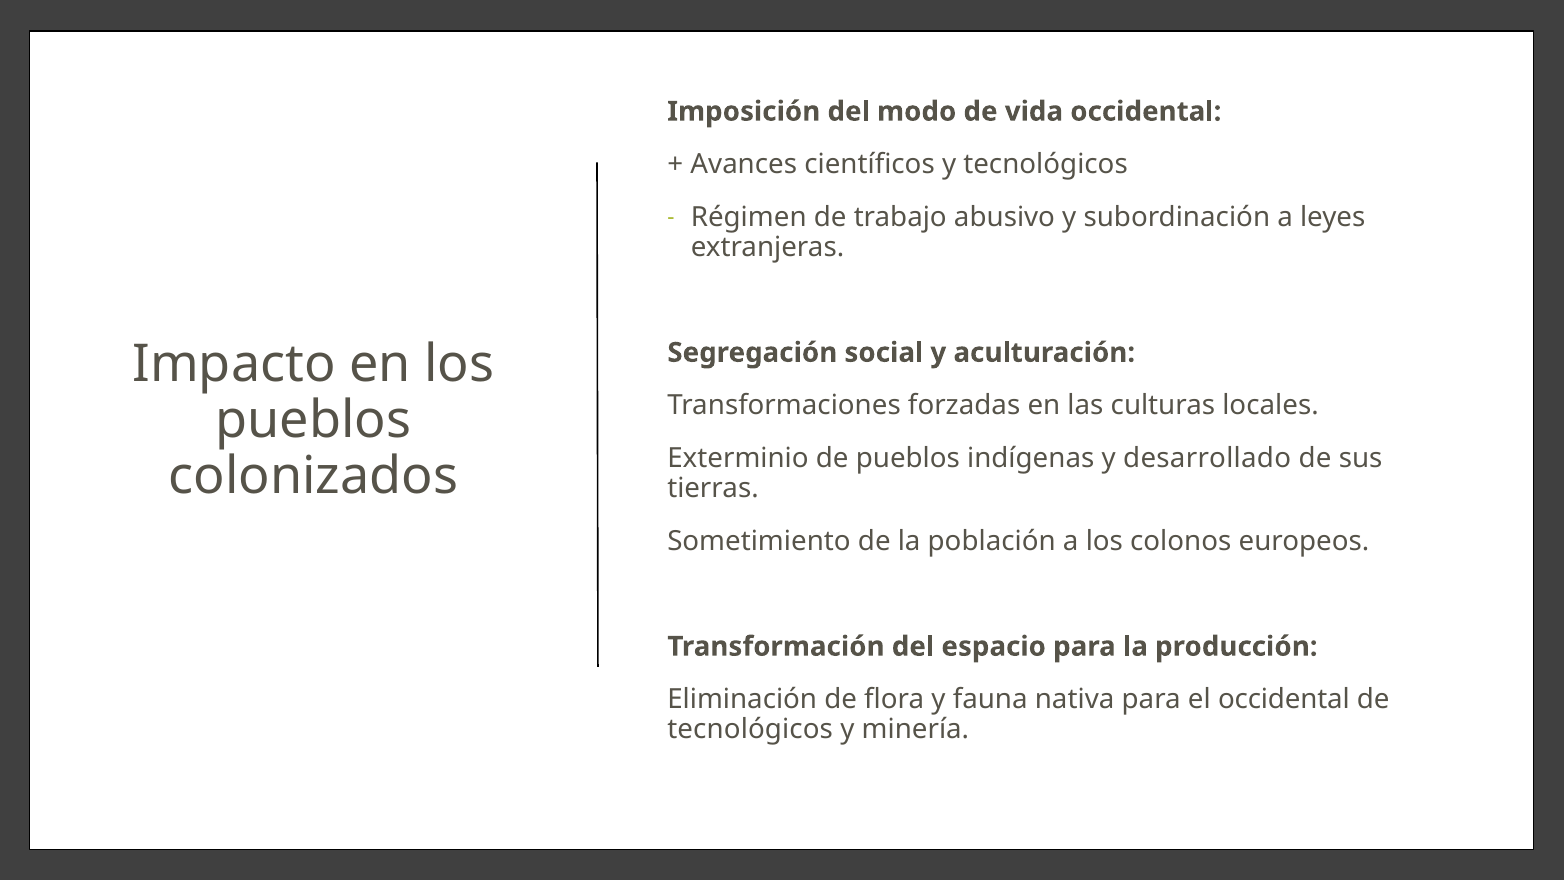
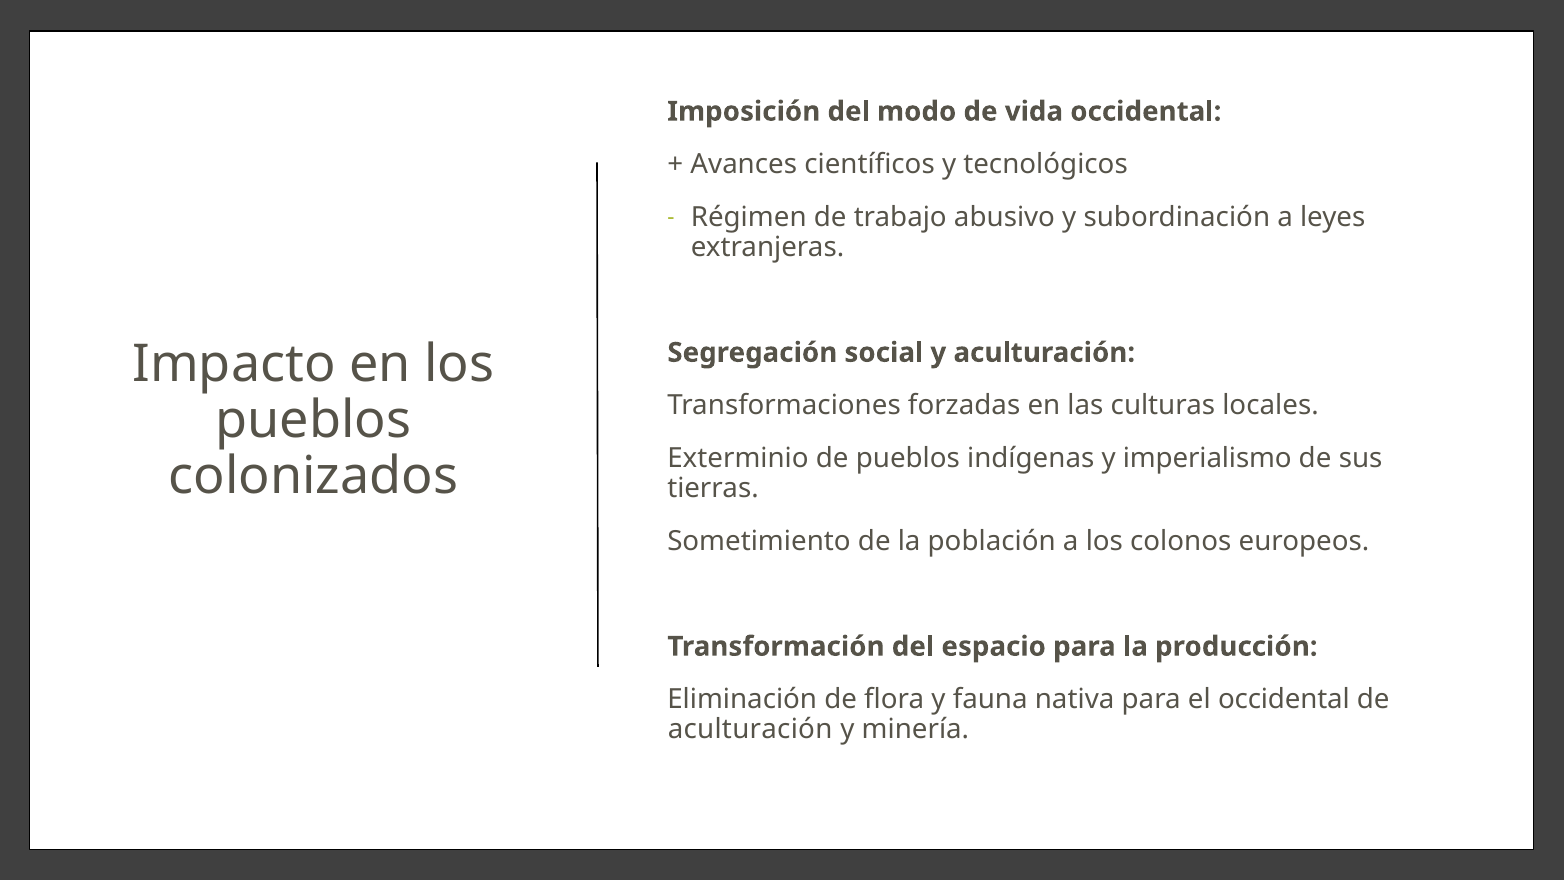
desarrollado: desarrollado -> imperialismo (1207, 458)
tecnológicos: tecnológicos -> aculturación (750, 729)
